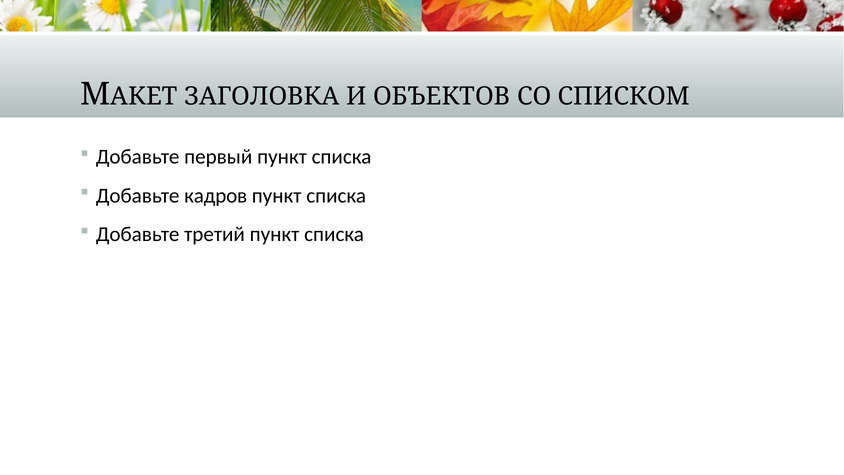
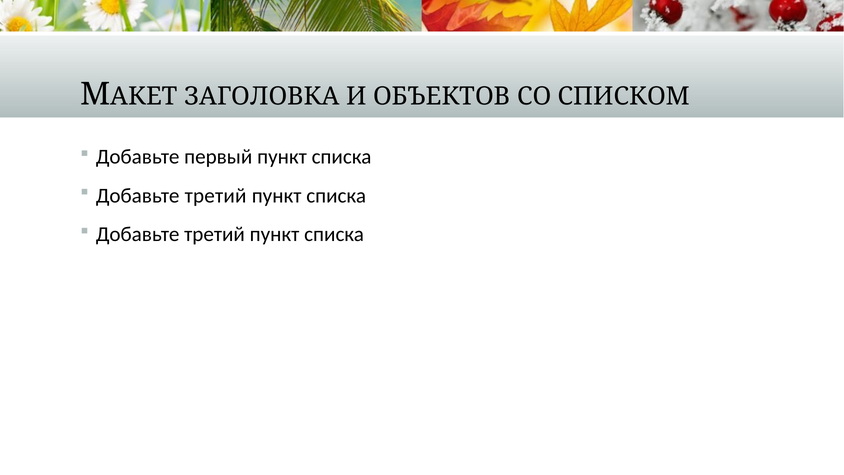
кадров: кадров -> третий (216, 195)
